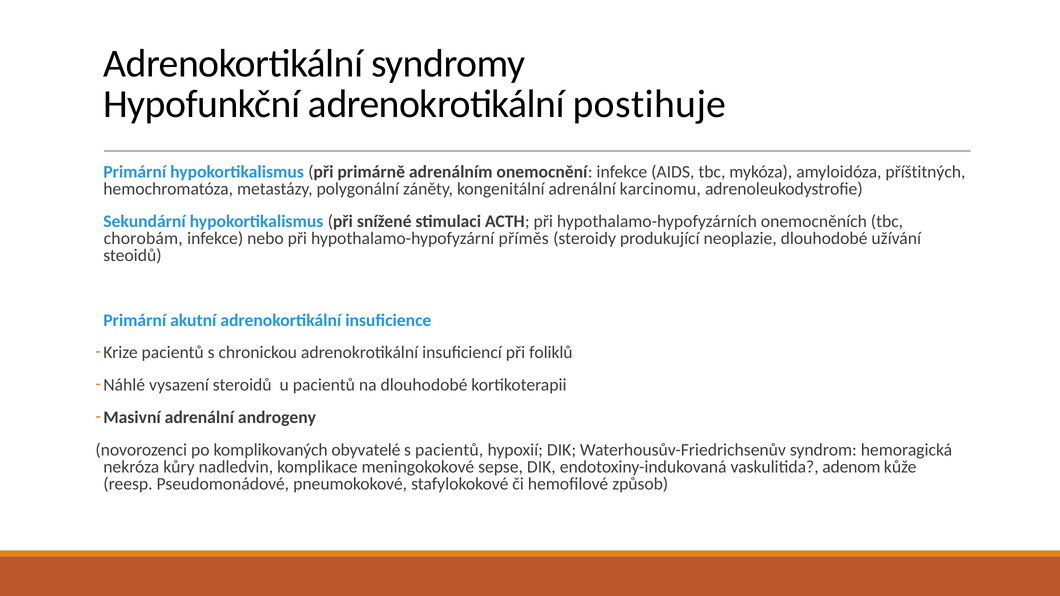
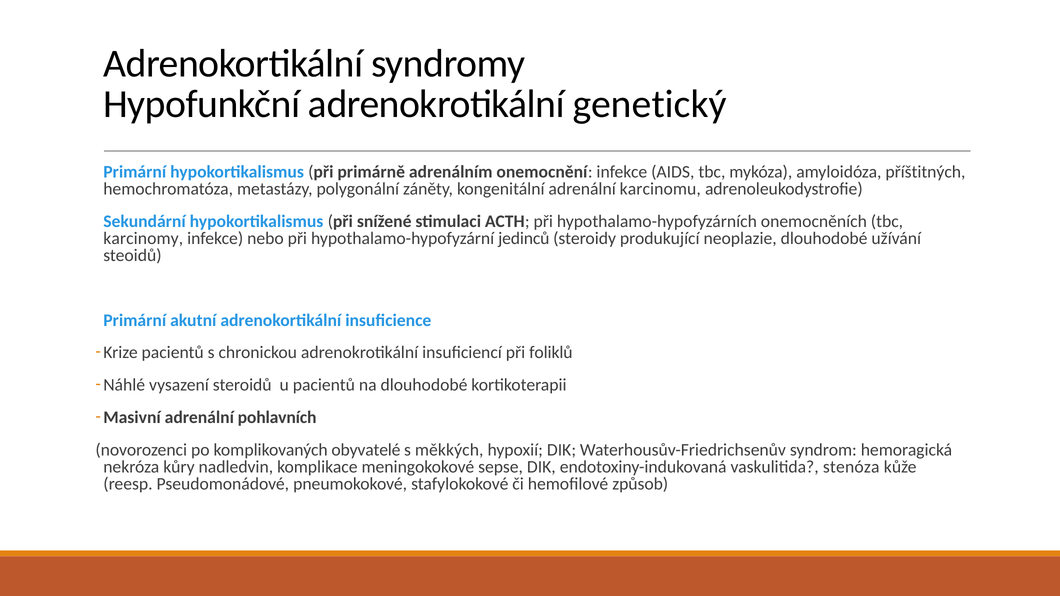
postihuje: postihuje -> genetický (650, 104)
chorobám: chorobám -> karcinomy (143, 239)
příměs: příměs -> jedinců (524, 239)
androgeny: androgeny -> pohlavních (277, 418)
s pacientů: pacientů -> měkkých (449, 450)
adenom: adenom -> stenóza (851, 467)
